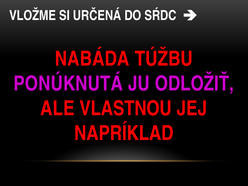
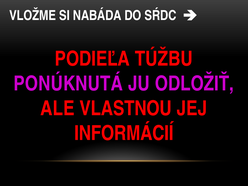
URČENÁ: URČENÁ -> NABÁDA (97, 16)
NABÁDA: NABÁDA -> PODIEĽA (92, 59)
NAPRÍKLAD: NAPRÍKLAD -> INFORMÁCIÍ (124, 133)
